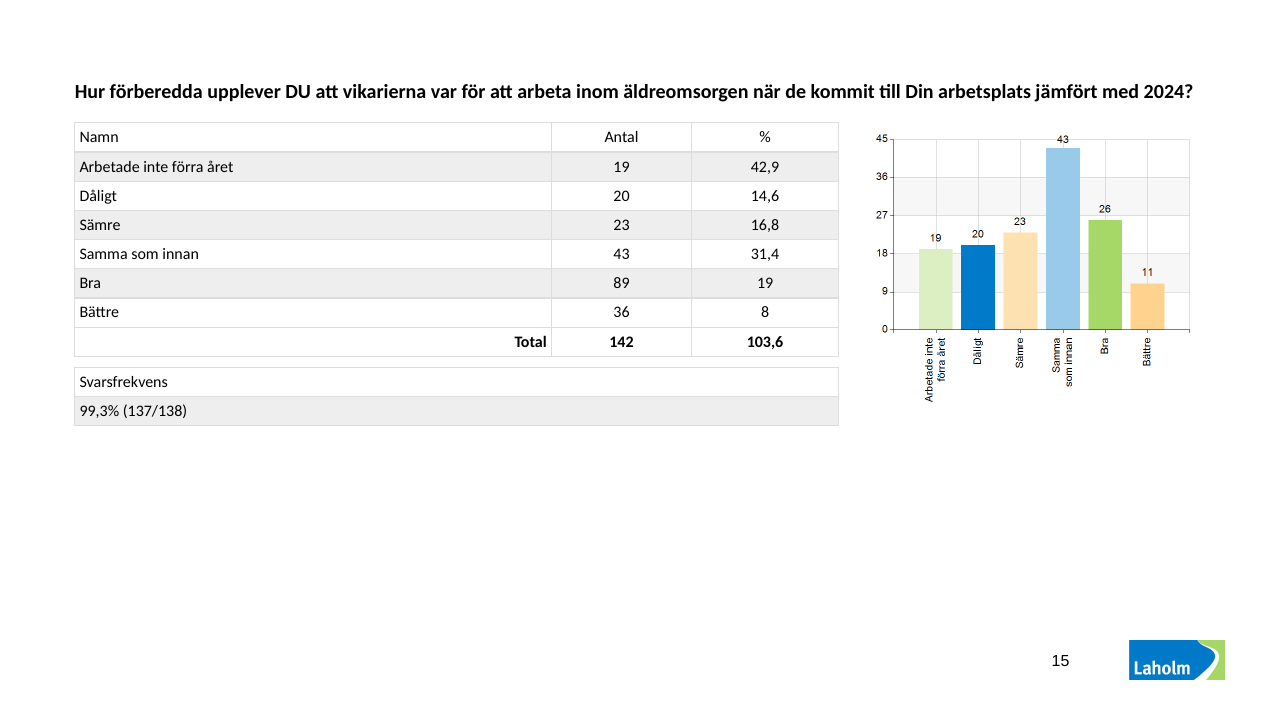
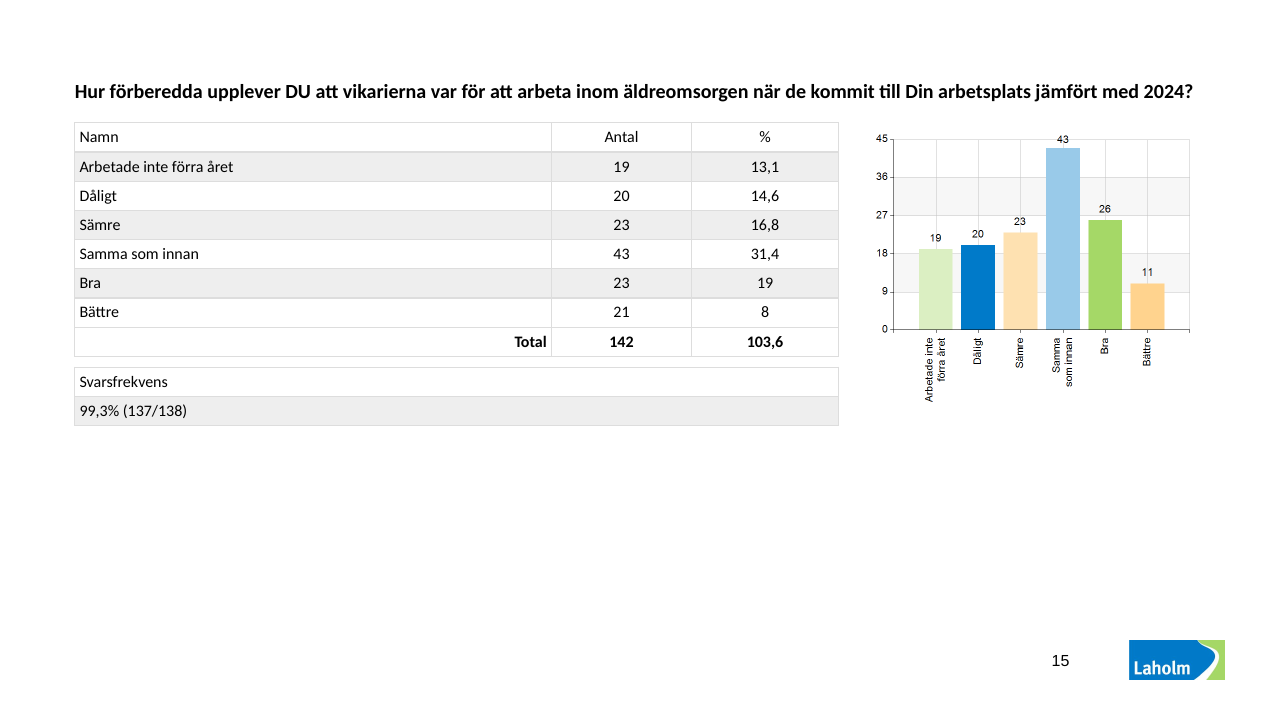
42,9: 42,9 -> 13,1 (765, 167)
Bra 89: 89 -> 23 (622, 284)
36: 36 -> 21 (622, 313)
